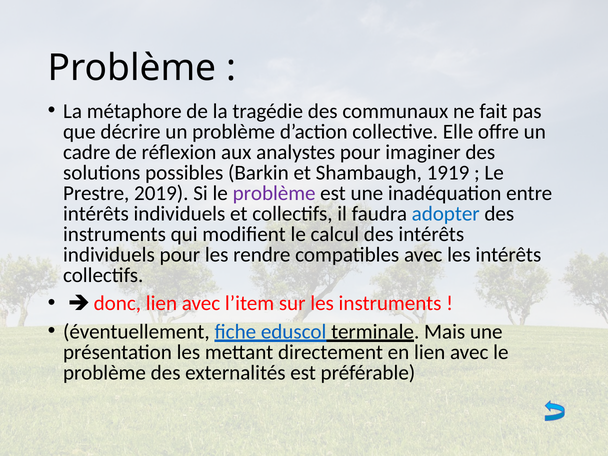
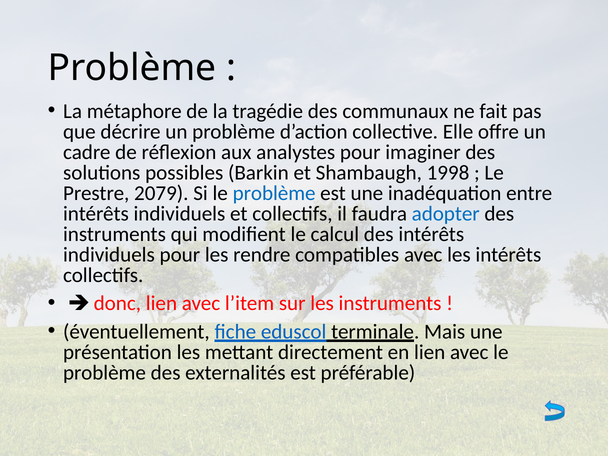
1919: 1919 -> 1998 (448, 173)
2019: 2019 -> 2079 (161, 193)
problème colour: purple -> blue (274, 193)
